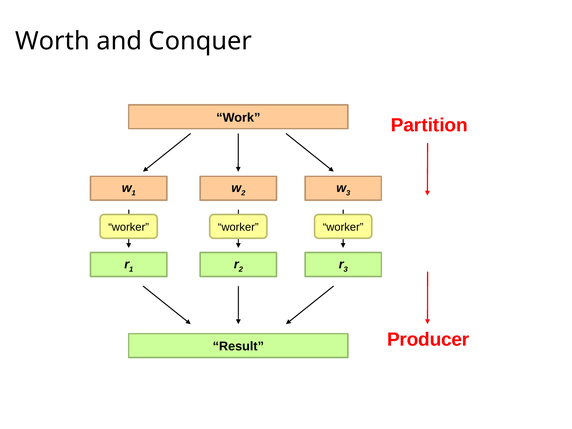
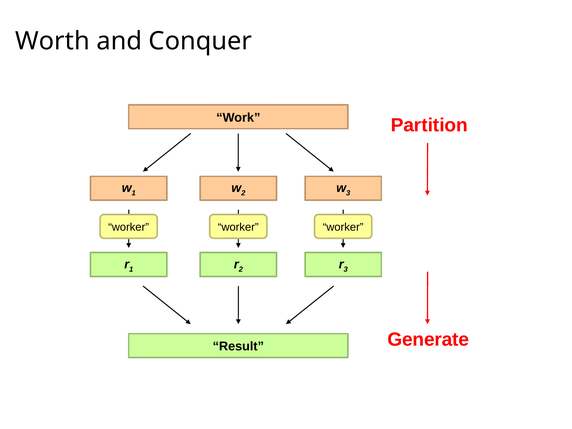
Producer: Producer -> Generate (428, 339)
